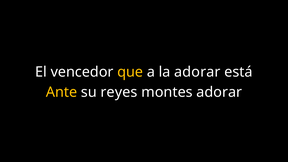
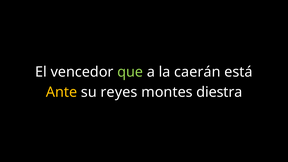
que colour: yellow -> light green (130, 72)
la adorar: adorar -> caerán (197, 72)
montes adorar: adorar -> diestra (219, 92)
